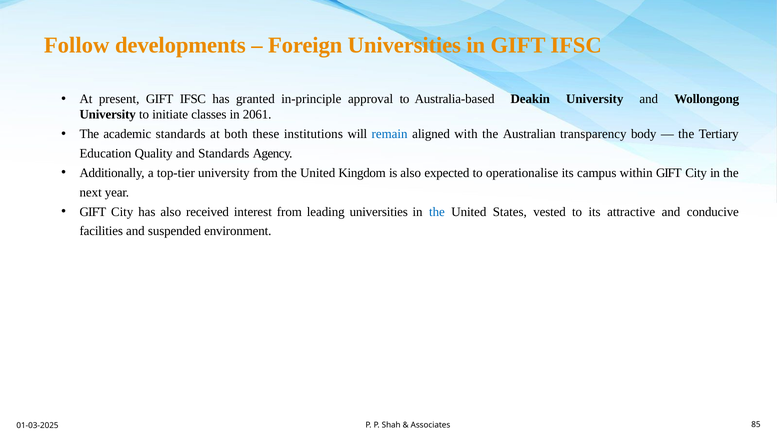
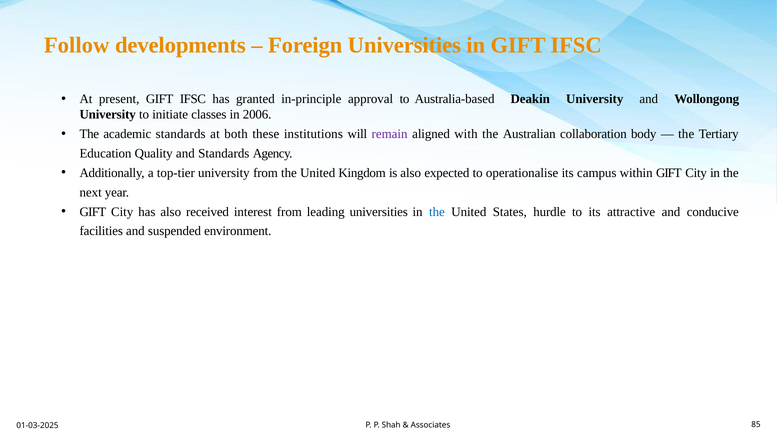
2061: 2061 -> 2006 (257, 115)
remain colour: blue -> purple (390, 134)
transparency: transparency -> collaboration (593, 134)
vested: vested -> hurdle (550, 212)
